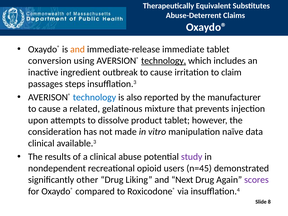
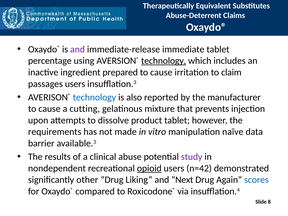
and colour: orange -> purple (78, 49)
conversion: conversion -> percentage (50, 61)
outbreak: outbreak -> prepared (120, 72)
passages steps: steps -> users (75, 84)
related: related -> cutting (85, 109)
consideration: consideration -> requirements (55, 132)
clinical: clinical -> barrier (41, 143)
opioid underline: none -> present (149, 168)
n=45: n=45 -> n=42 (199, 168)
scores colour: purple -> blue (256, 180)
